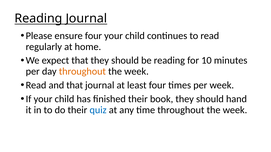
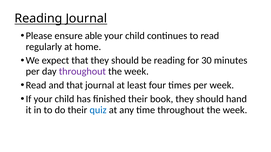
ensure four: four -> able (93, 36)
10: 10 -> 30 (206, 61)
throughout colour: orange -> purple (82, 72)
